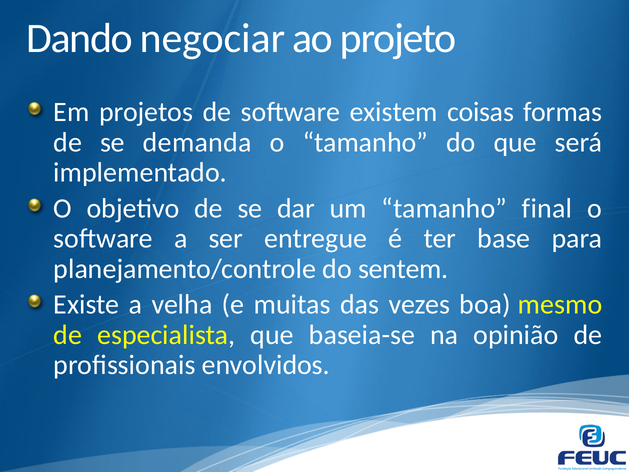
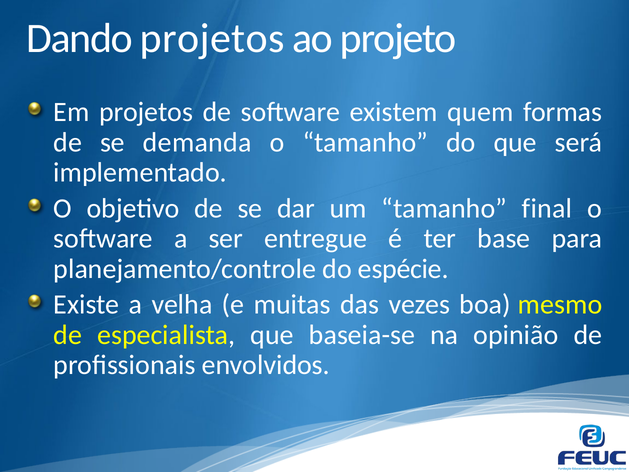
Dando negociar: negociar -> projetos (212, 38)
coisas: coisas -> quem (480, 112)
sentem: sentem -> espécie (403, 269)
